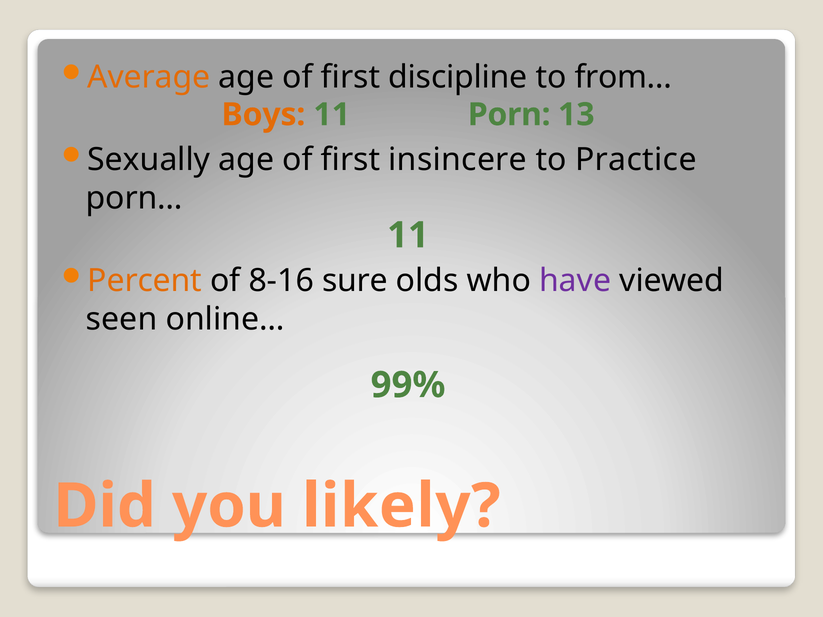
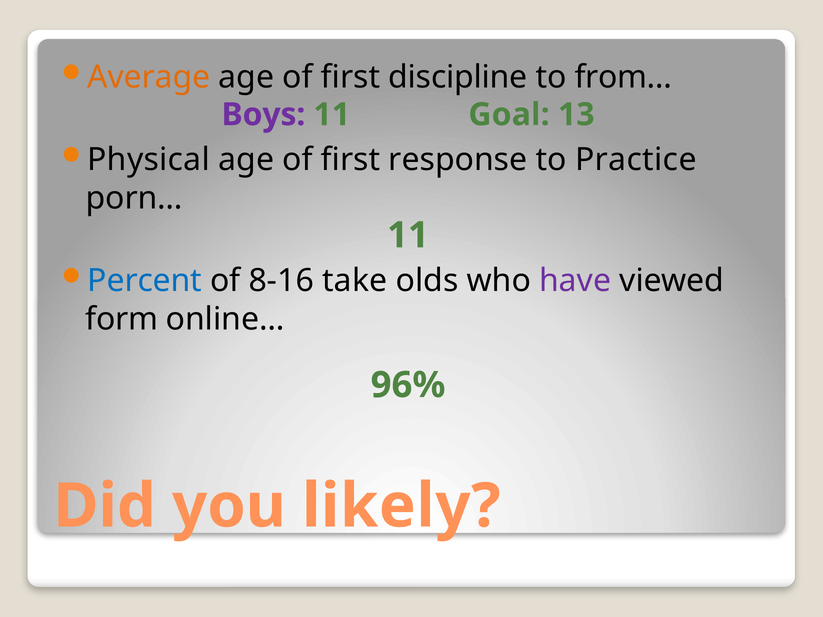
Boys colour: orange -> purple (263, 115)
Porn: Porn -> Goal (509, 115)
Sexually: Sexually -> Physical (149, 160)
insincere: insincere -> response (458, 160)
Percent colour: orange -> blue (145, 281)
sure: sure -> take (355, 281)
seen: seen -> form (122, 319)
99%: 99% -> 96% (408, 385)
